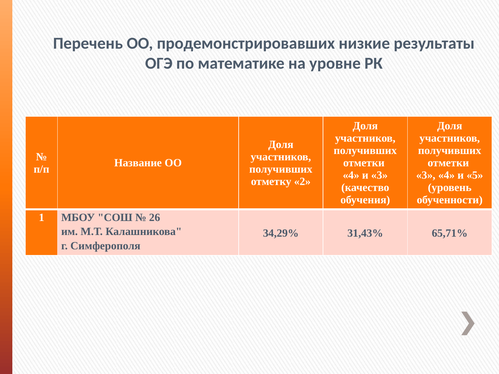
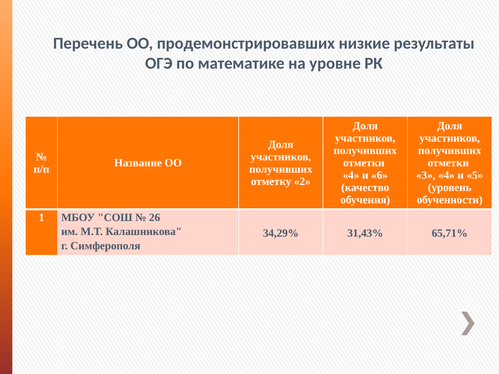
и 3: 3 -> 6 (379, 175)
